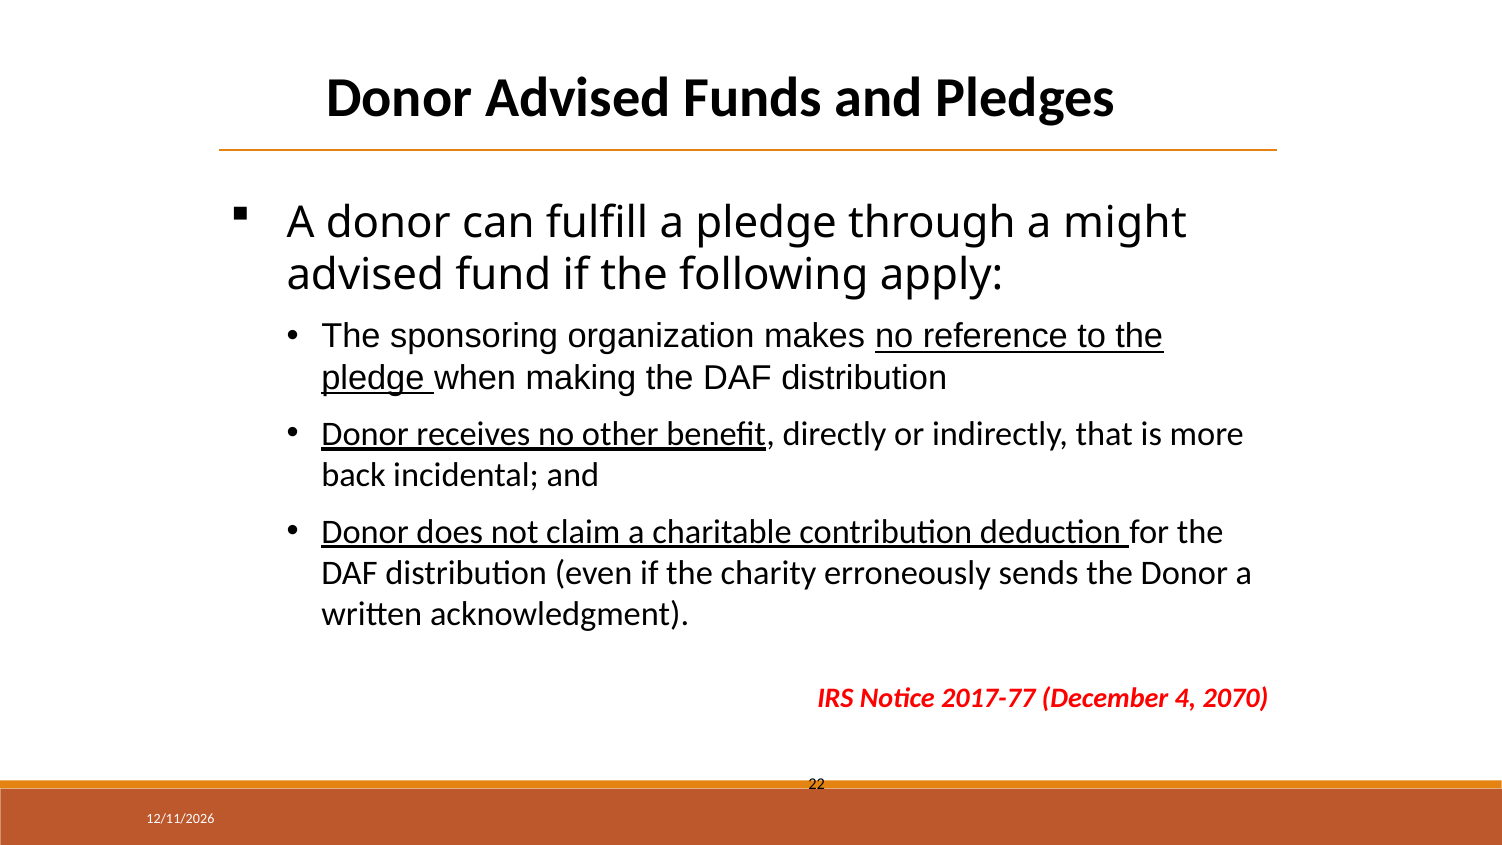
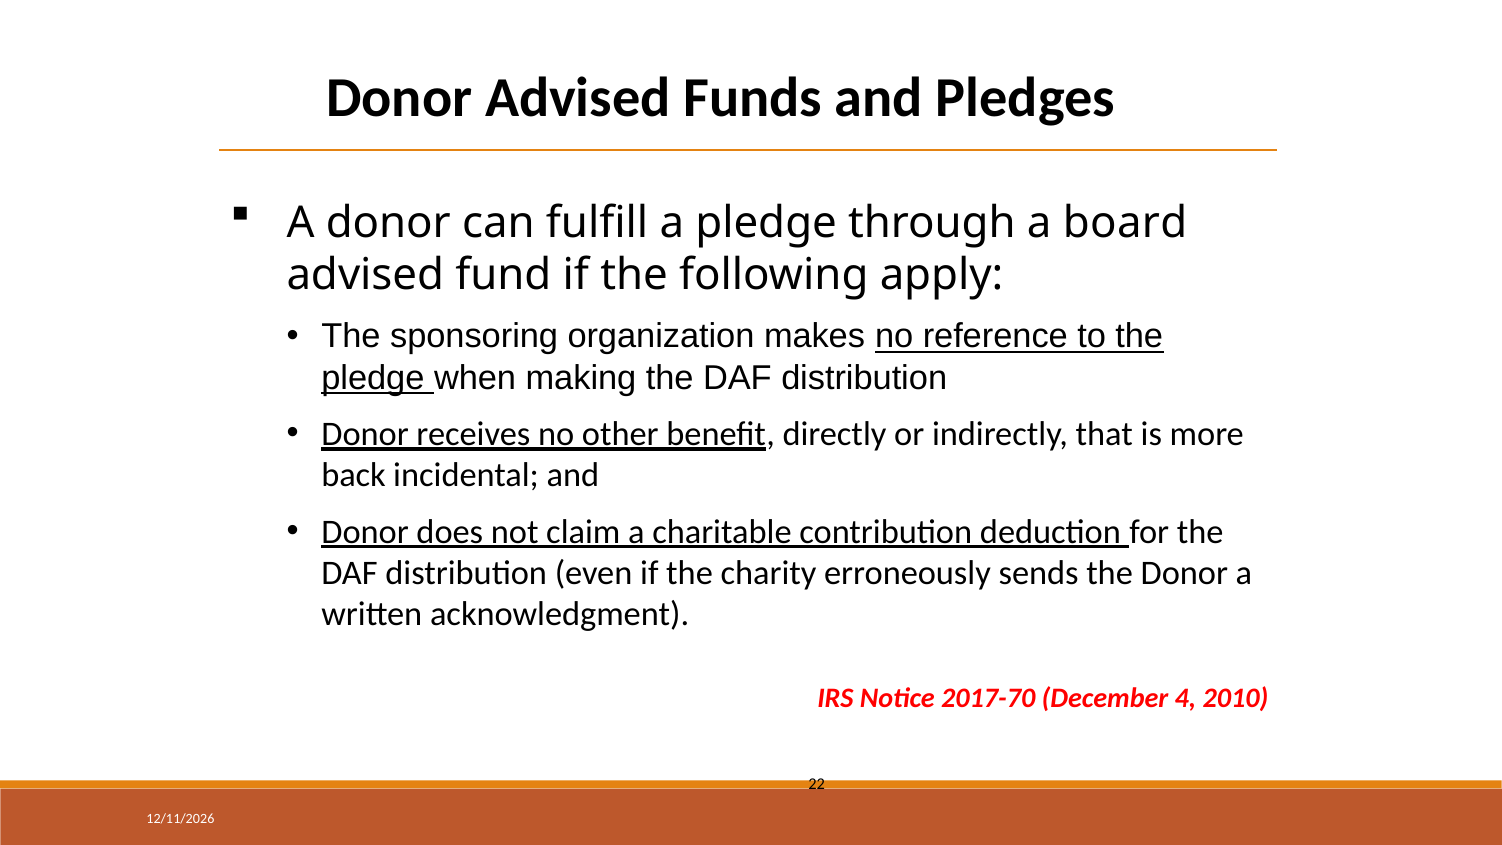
might: might -> board (1125, 223)
2017-77: 2017-77 -> 2017-70 (988, 698)
2070: 2070 -> 2010 (1235, 698)
